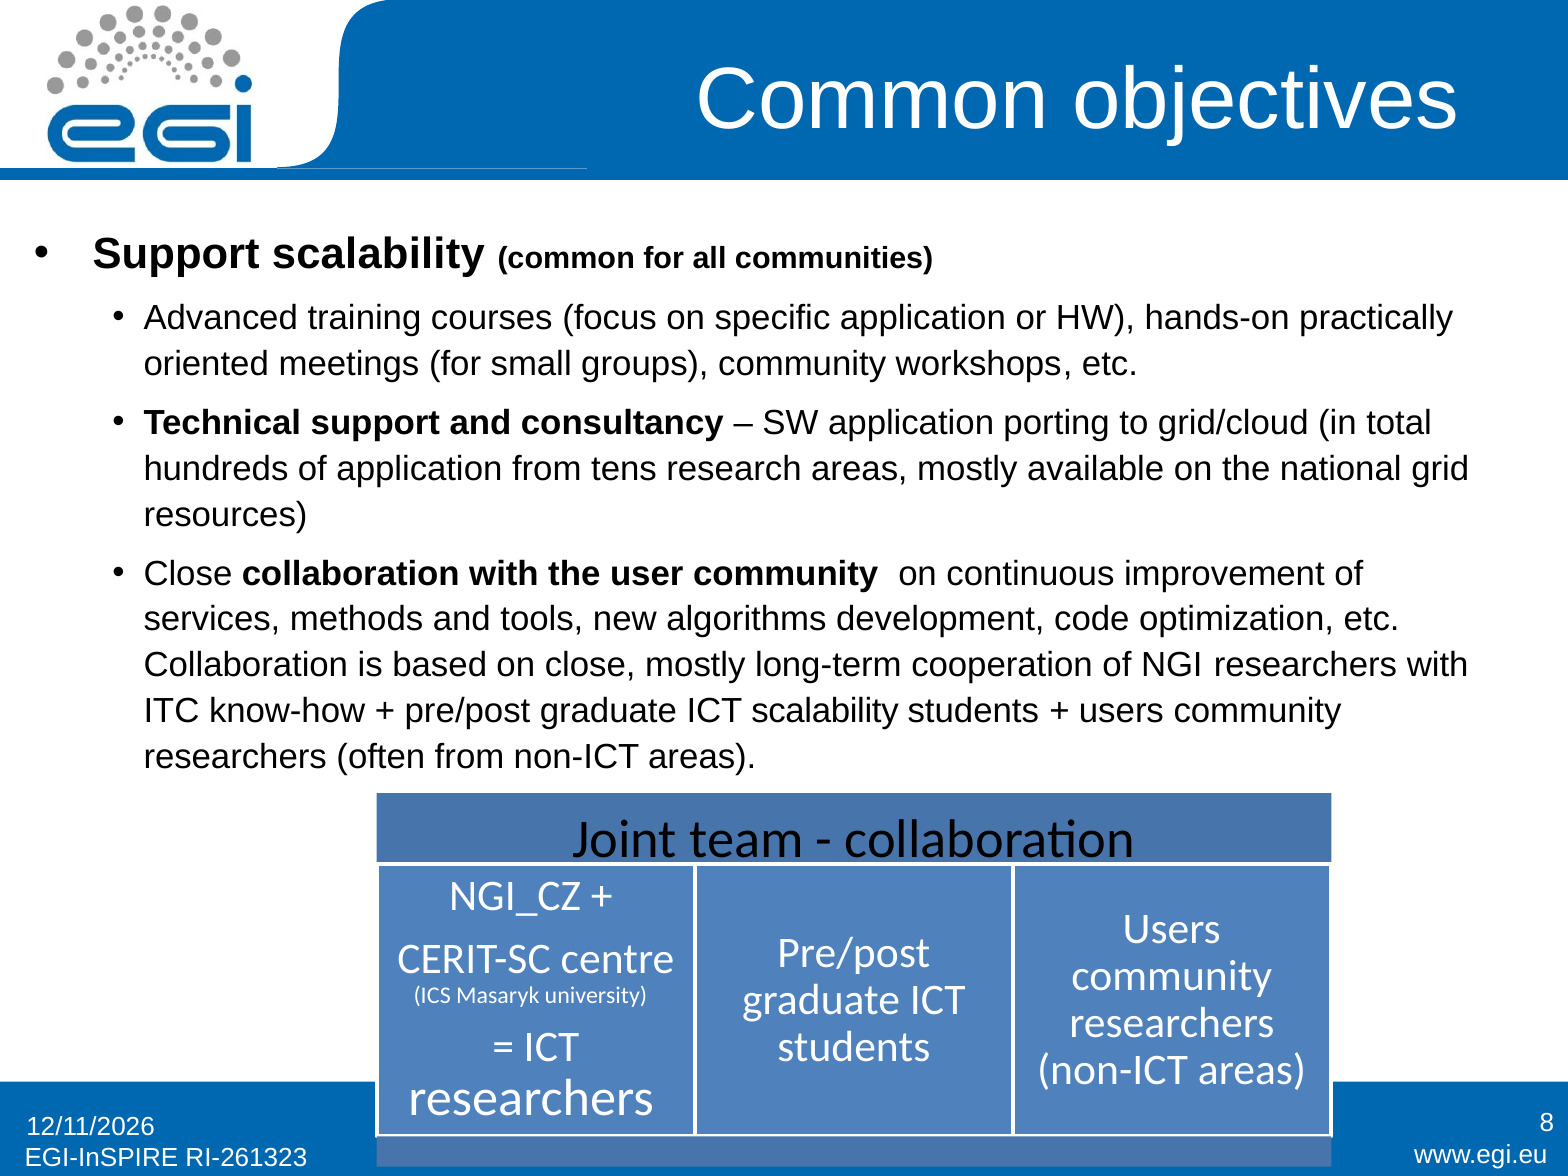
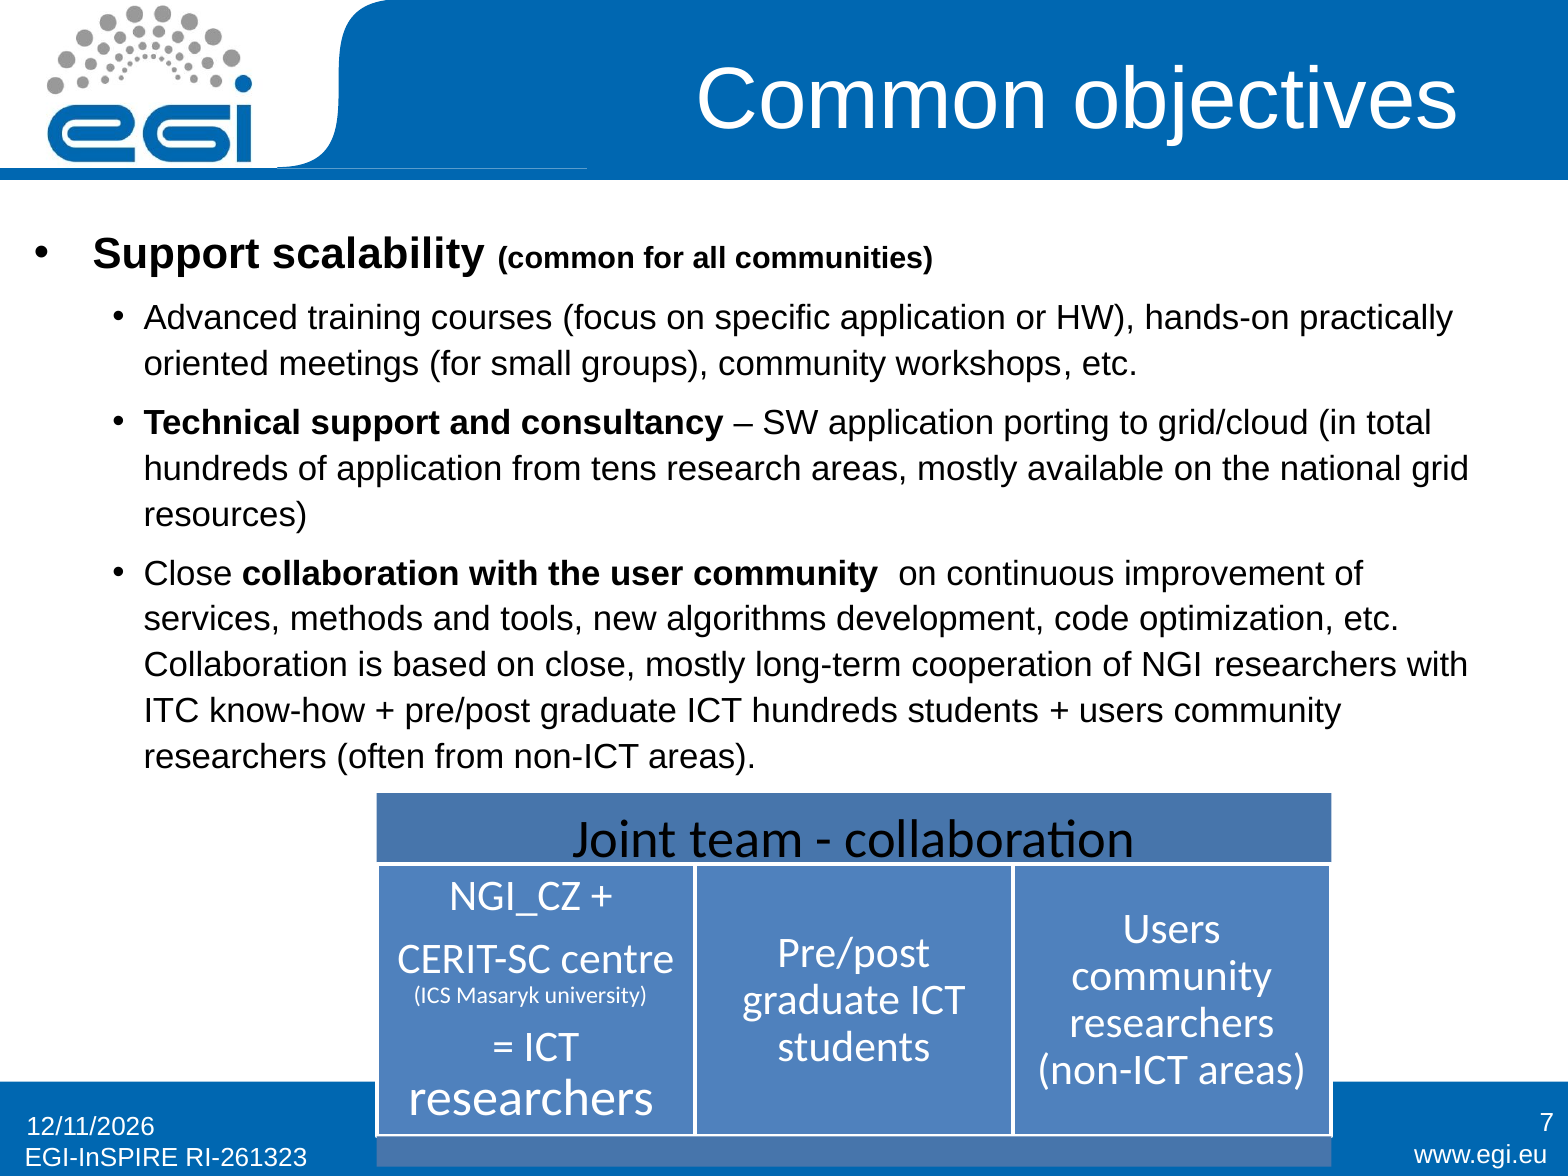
ICT scalability: scalability -> hundreds (825, 711)
8: 8 -> 7 (1547, 1123)
